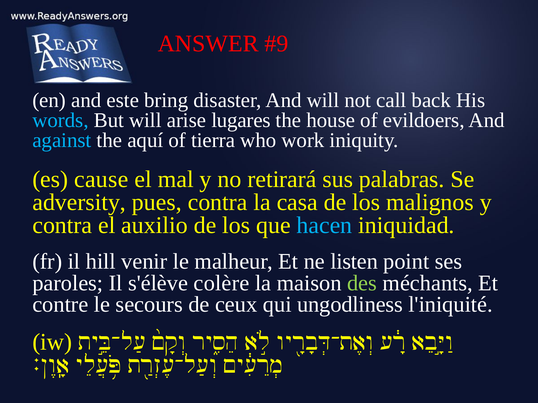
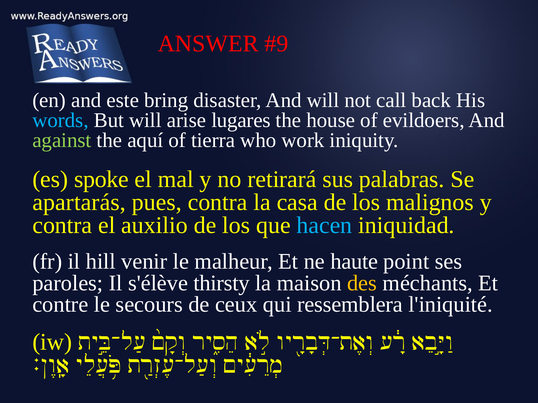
against colour: light blue -> light green (62, 141)
cause: cause -> spoke (102, 180)
adversity: adversity -> apartarás (79, 203)
listen: listen -> haute (354, 262)
colère: colère -> thirsty (222, 283)
des colour: light green -> yellow (362, 283)
ungodliness: ungodliness -> ressemblera (350, 305)
